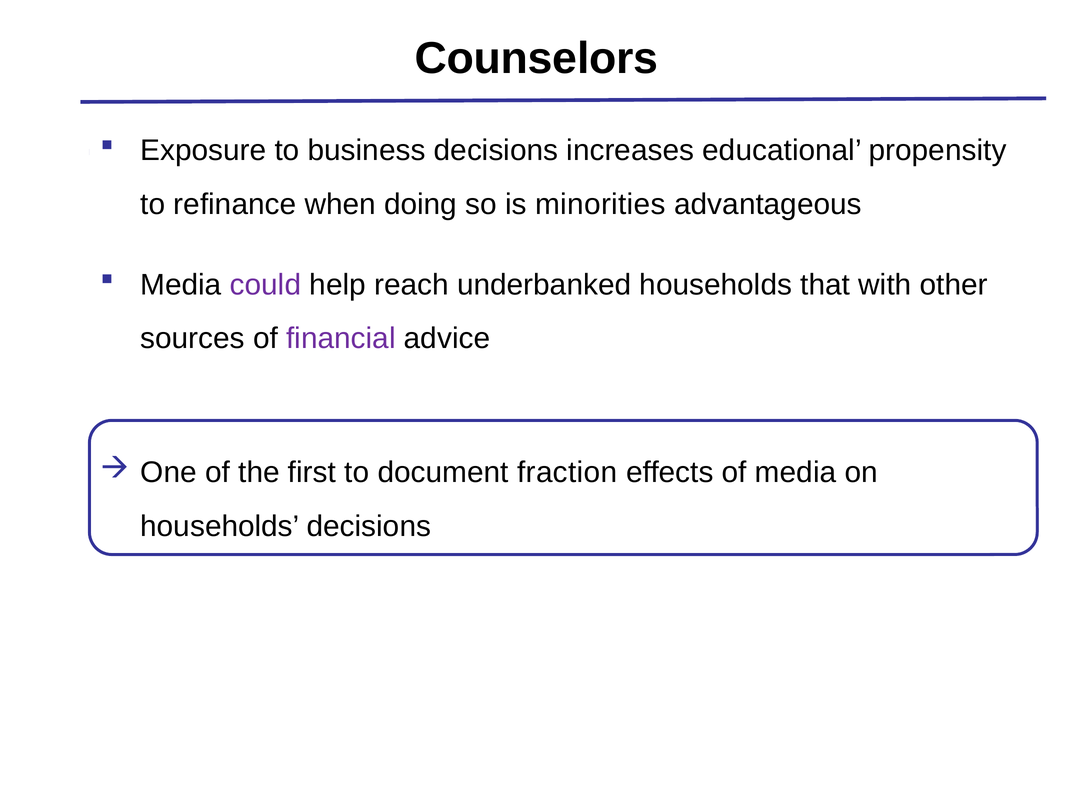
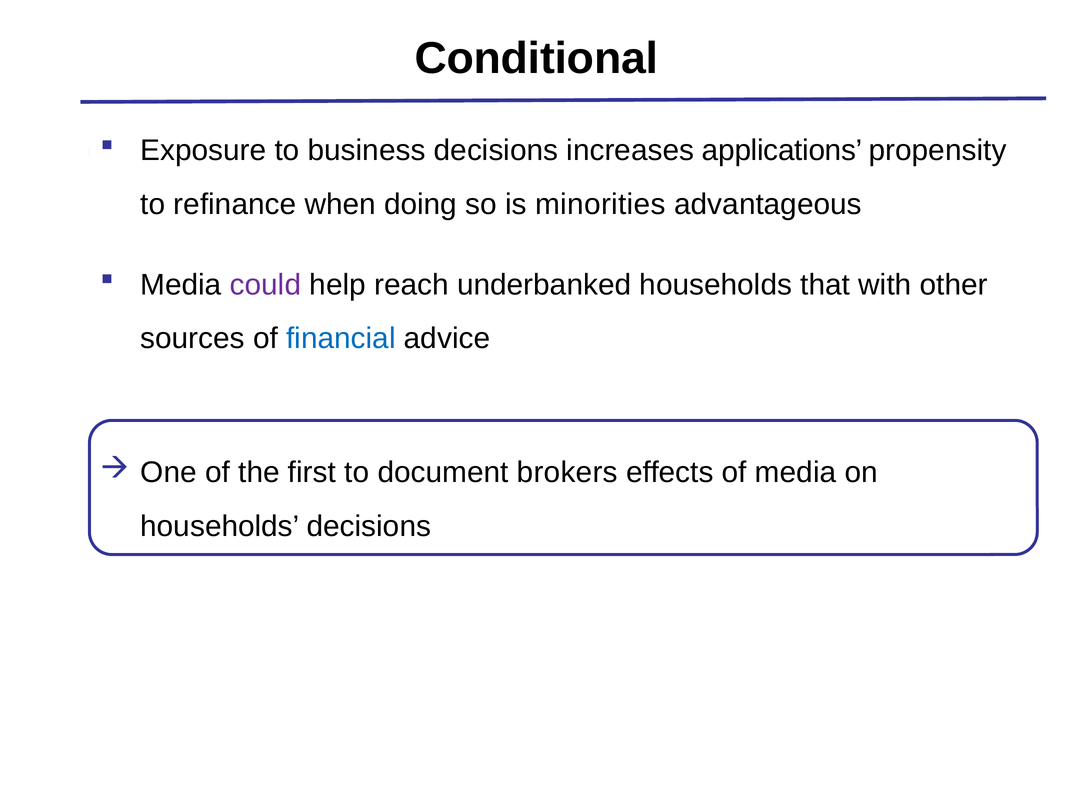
Counselors: Counselors -> Conditional (536, 59)
educational: educational -> applications (782, 151)
financial colour: purple -> blue (341, 338)
fraction: fraction -> brokers (567, 472)
